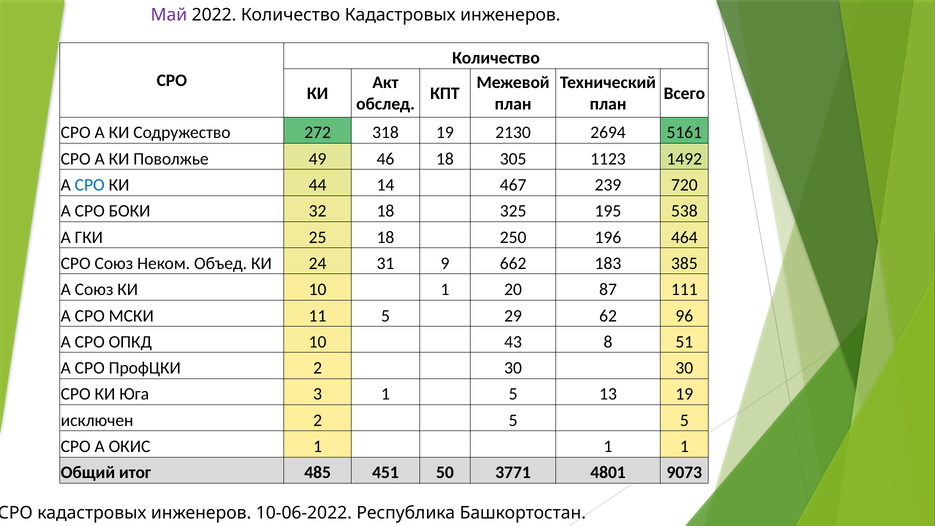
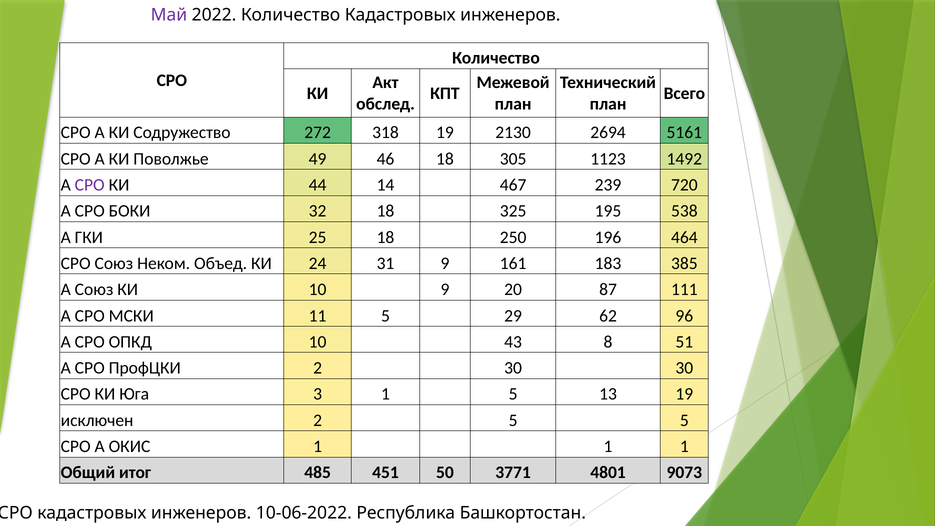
СРО colour: blue -> purple (90, 185)
662: 662 -> 161 (513, 263)
10 1: 1 -> 9 (445, 290)
